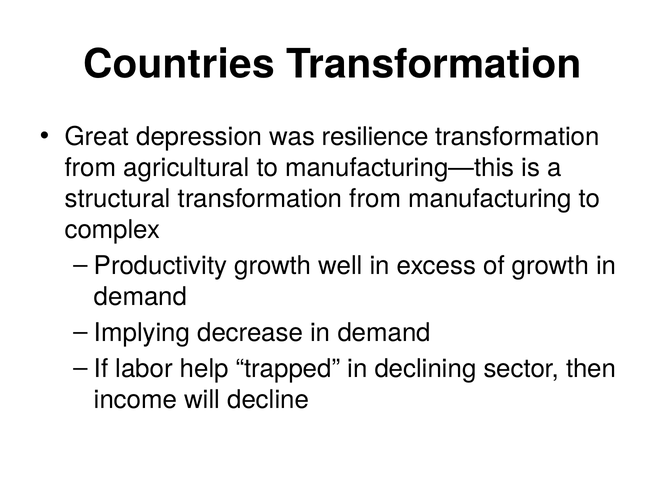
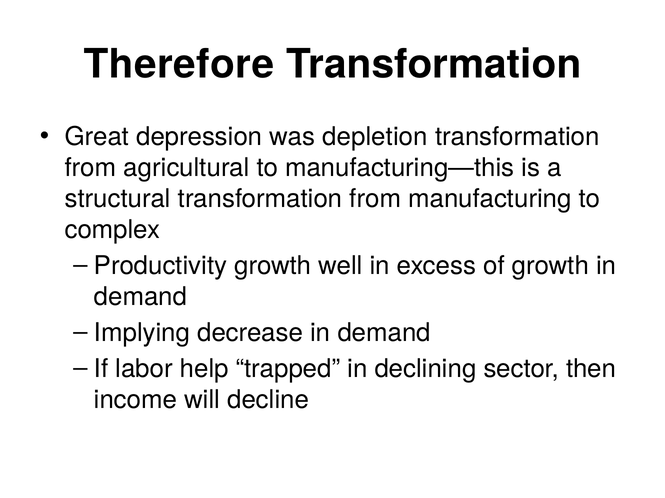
Countries: Countries -> Therefore (179, 64)
resilience: resilience -> depletion (375, 137)
